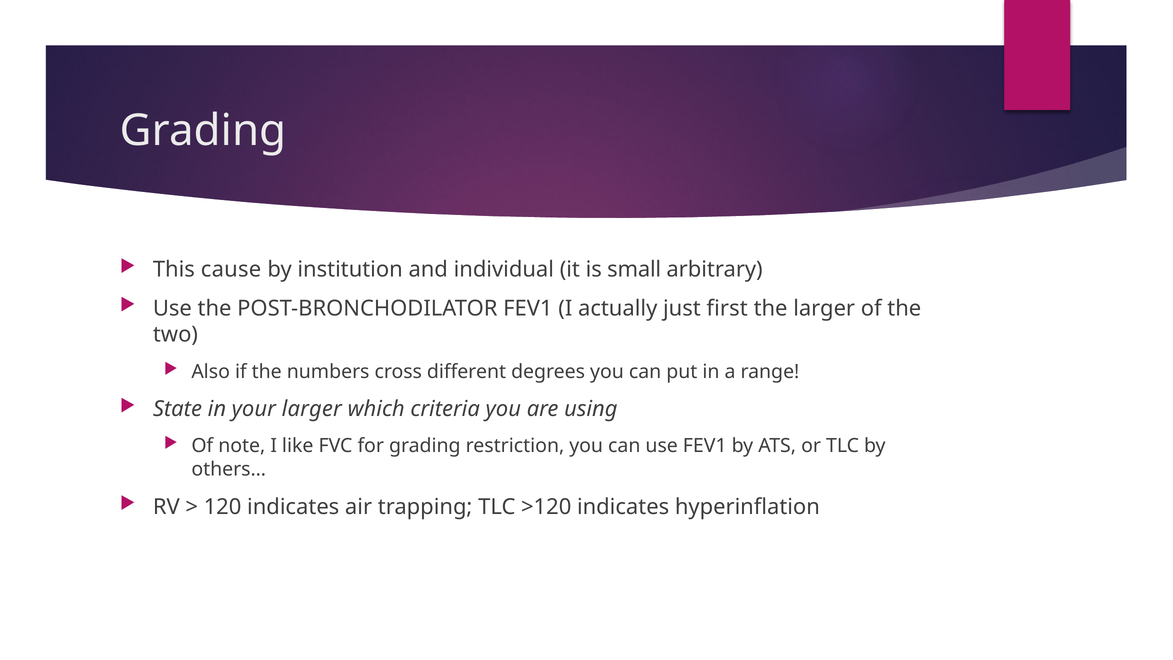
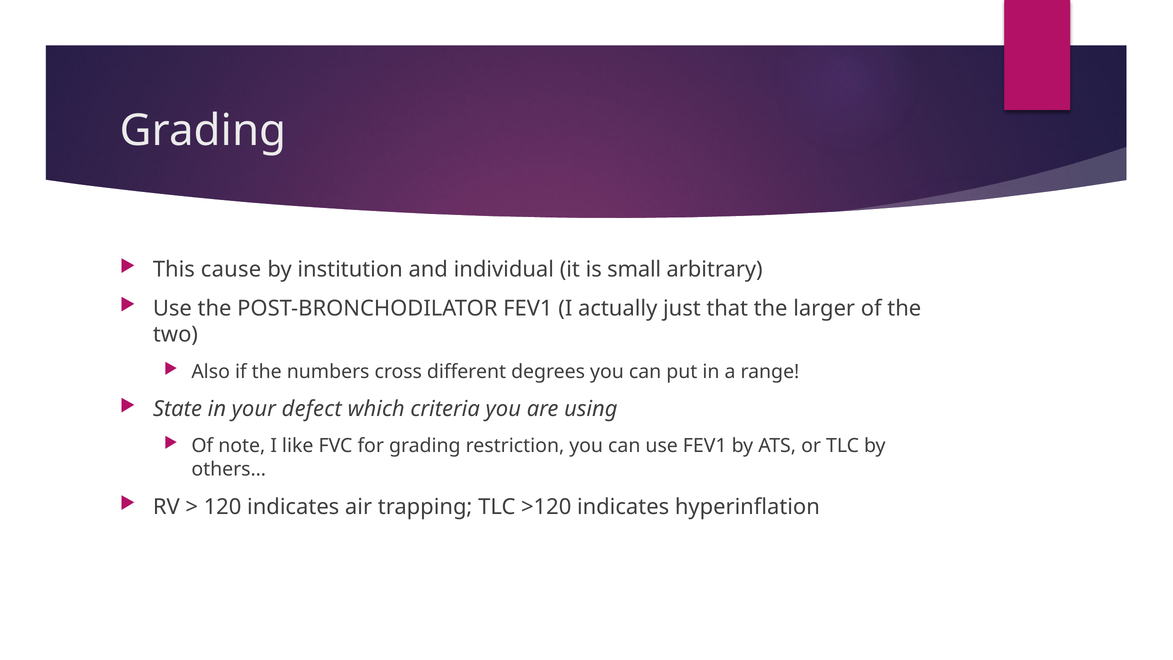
first: first -> that (727, 308)
your larger: larger -> defect (312, 409)
